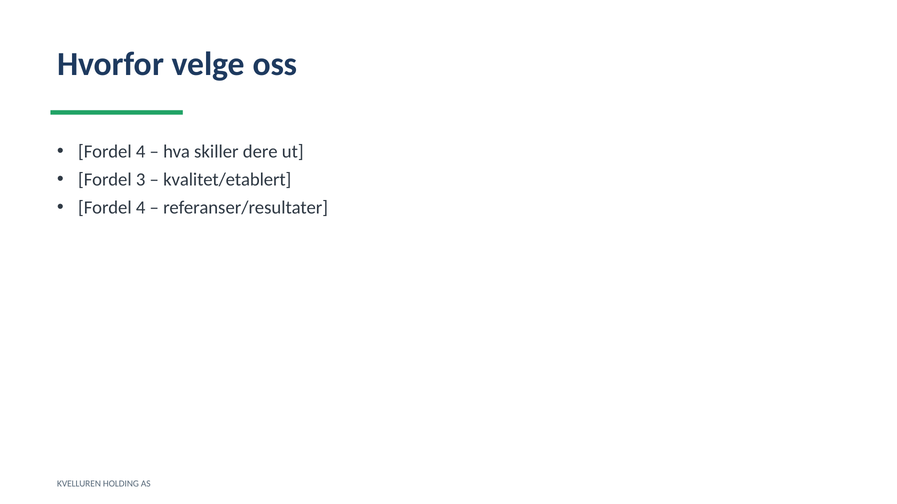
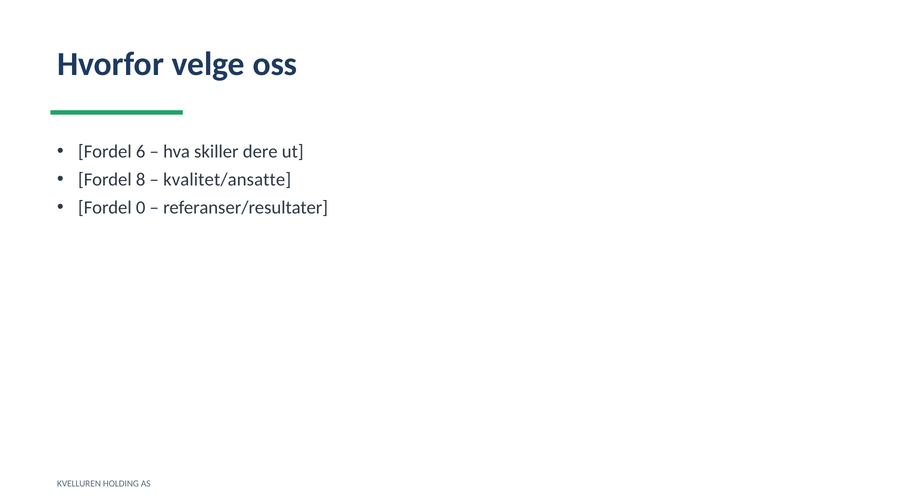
4: 4 -> 6 (141, 152)
3: 3 -> 8 (141, 180)
kvalitet/etablert: kvalitet/etablert -> kvalitet/ansatte (227, 180)
4: 4 -> 0 (141, 208)
